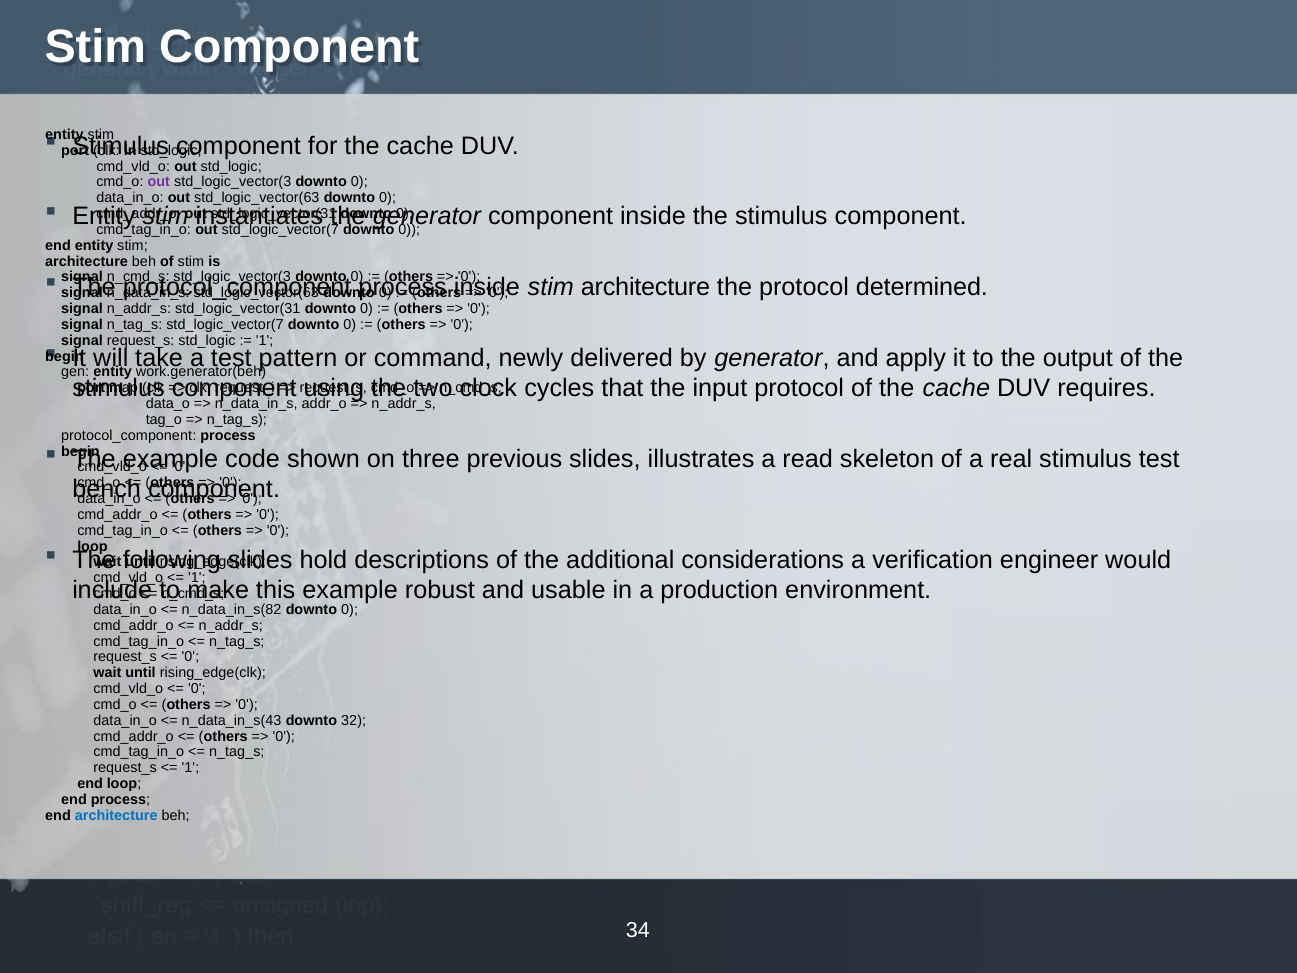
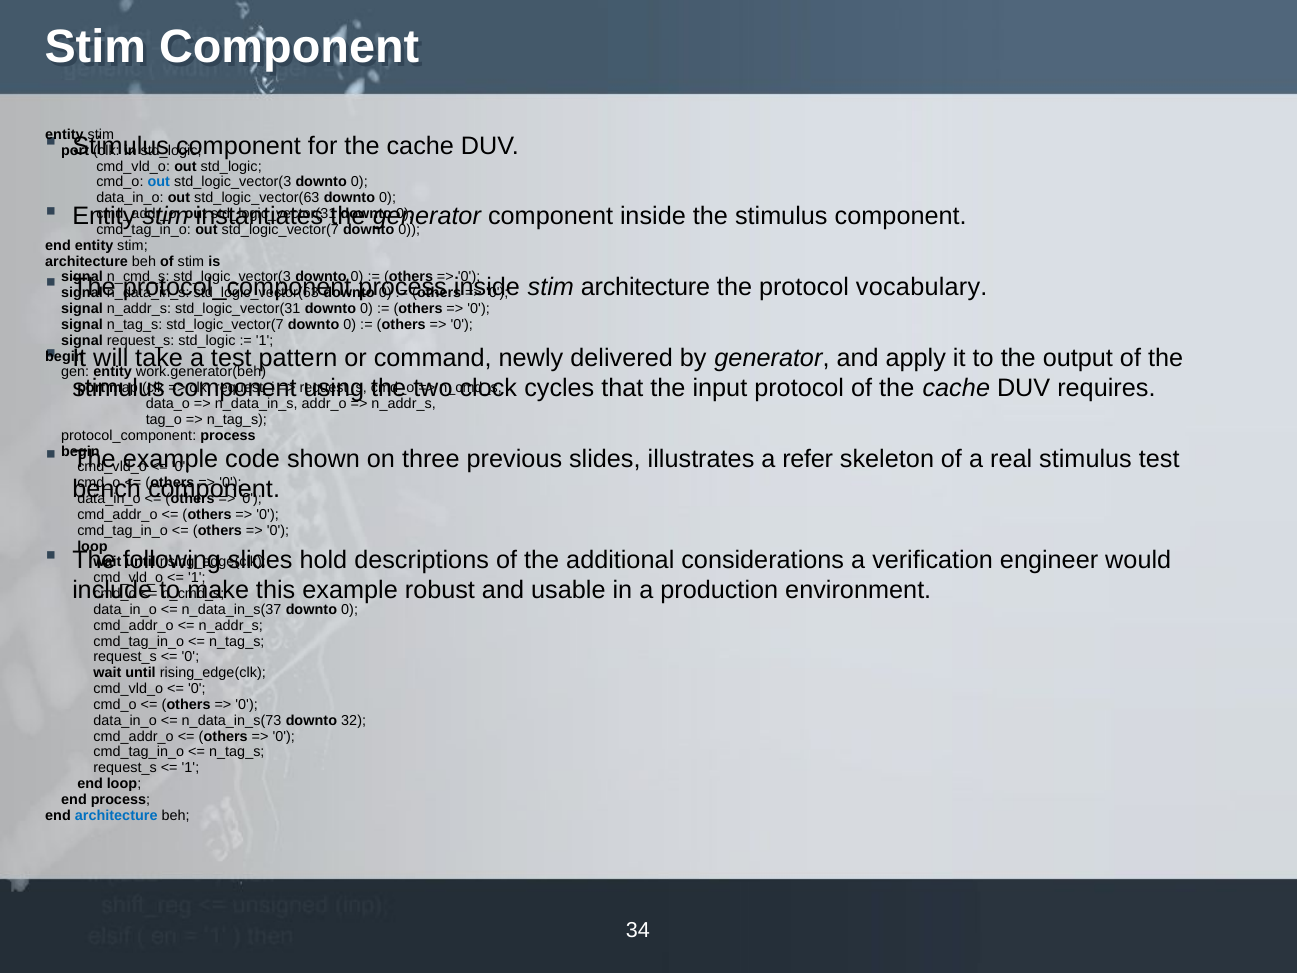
out colour: purple -> blue (159, 182)
determined: determined -> vocabulary (922, 287)
read: read -> refer (808, 459)
n_data_in_s(82: n_data_in_s(82 -> n_data_in_s(37 (232, 609)
n_data_in_s(43: n_data_in_s(43 -> n_data_in_s(73 (232, 720)
